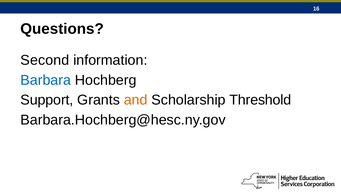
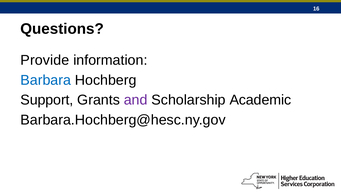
Second: Second -> Provide (45, 60)
and colour: orange -> purple (136, 100)
Threshold: Threshold -> Academic (260, 100)
